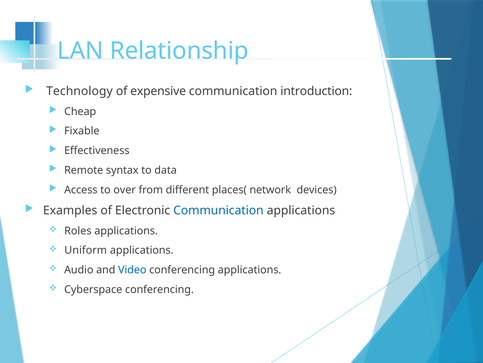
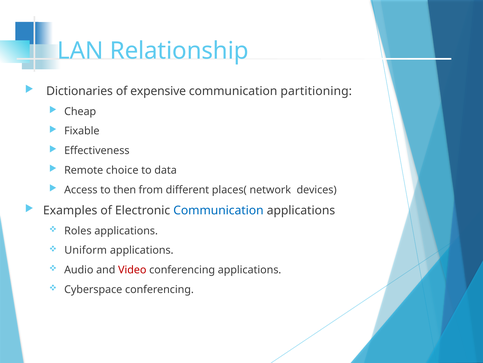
Technology: Technology -> Dictionaries (80, 91)
introduction: introduction -> partitioning (316, 91)
syntax: syntax -> choice (122, 170)
over: over -> then (125, 190)
Video colour: blue -> red (132, 269)
